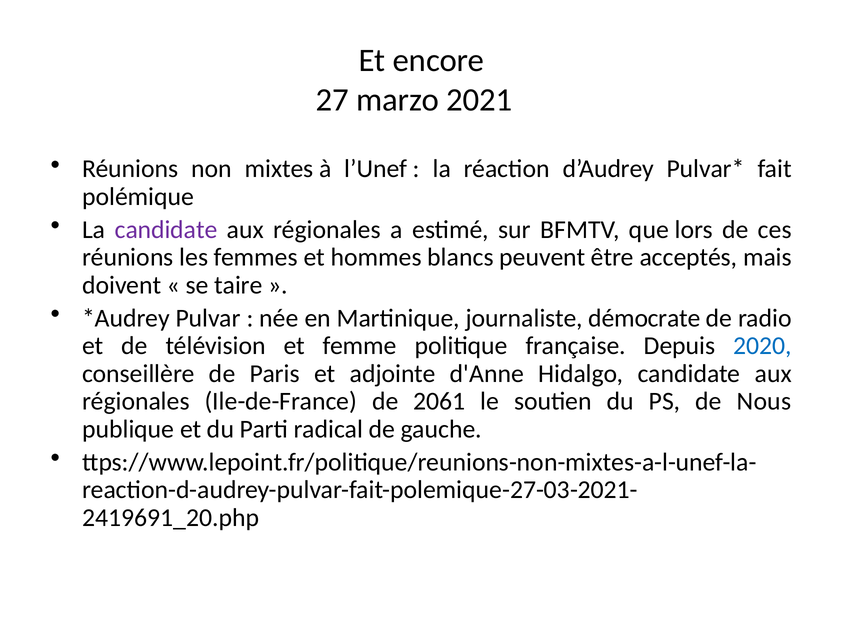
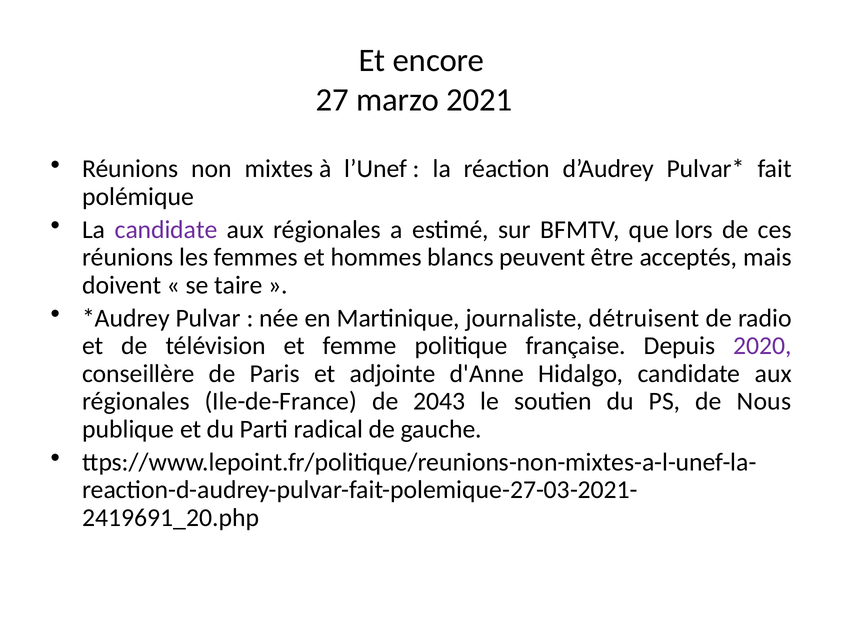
démocrate: démocrate -> détruisent (644, 318)
2020 colour: blue -> purple (762, 346)
2061: 2061 -> 2043 (439, 402)
